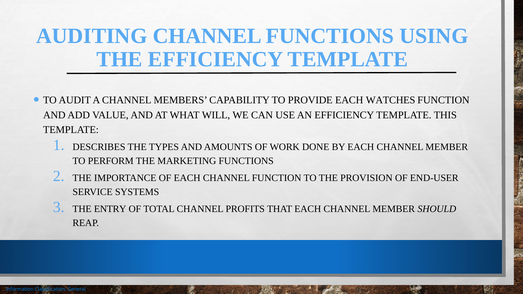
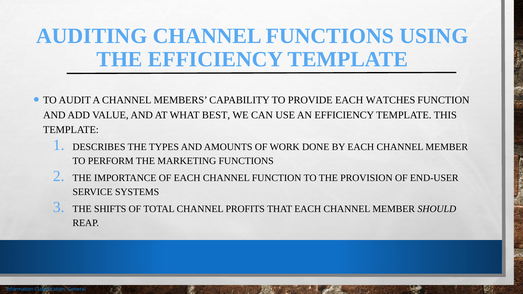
WILL: WILL -> BEST (216, 115)
ENTRY: ENTRY -> SHIFTS (110, 209)
